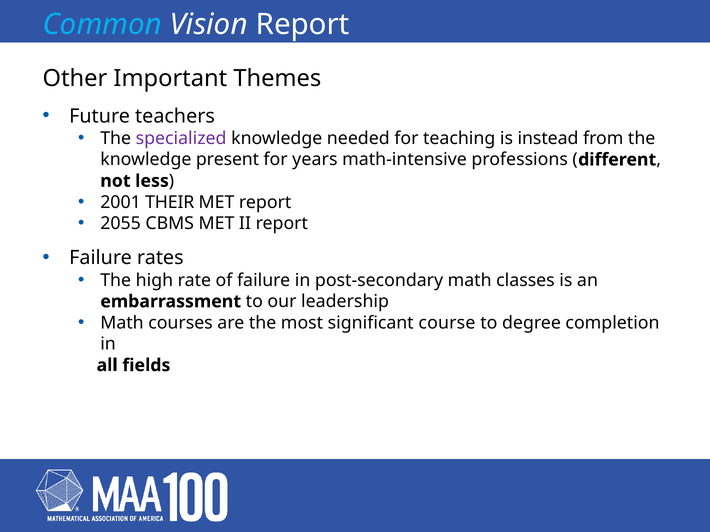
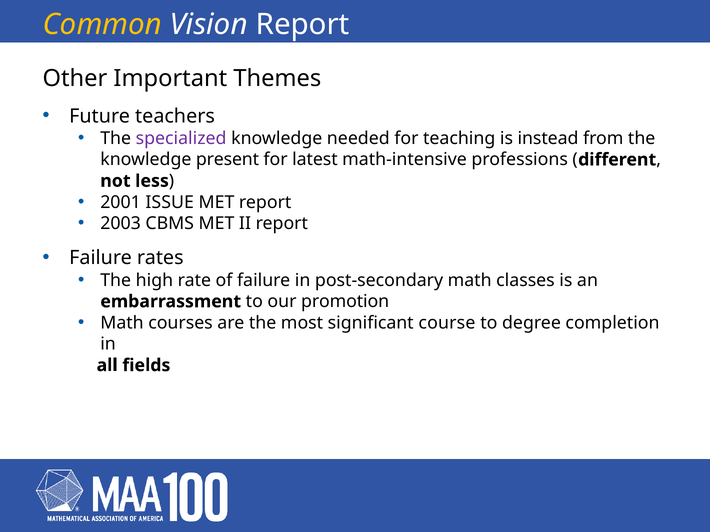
Common colour: light blue -> yellow (102, 25)
years: years -> latest (315, 160)
THEIR: THEIR -> ISSUE (170, 202)
2055: 2055 -> 2003 (121, 224)
leadership: leadership -> promotion (345, 302)
